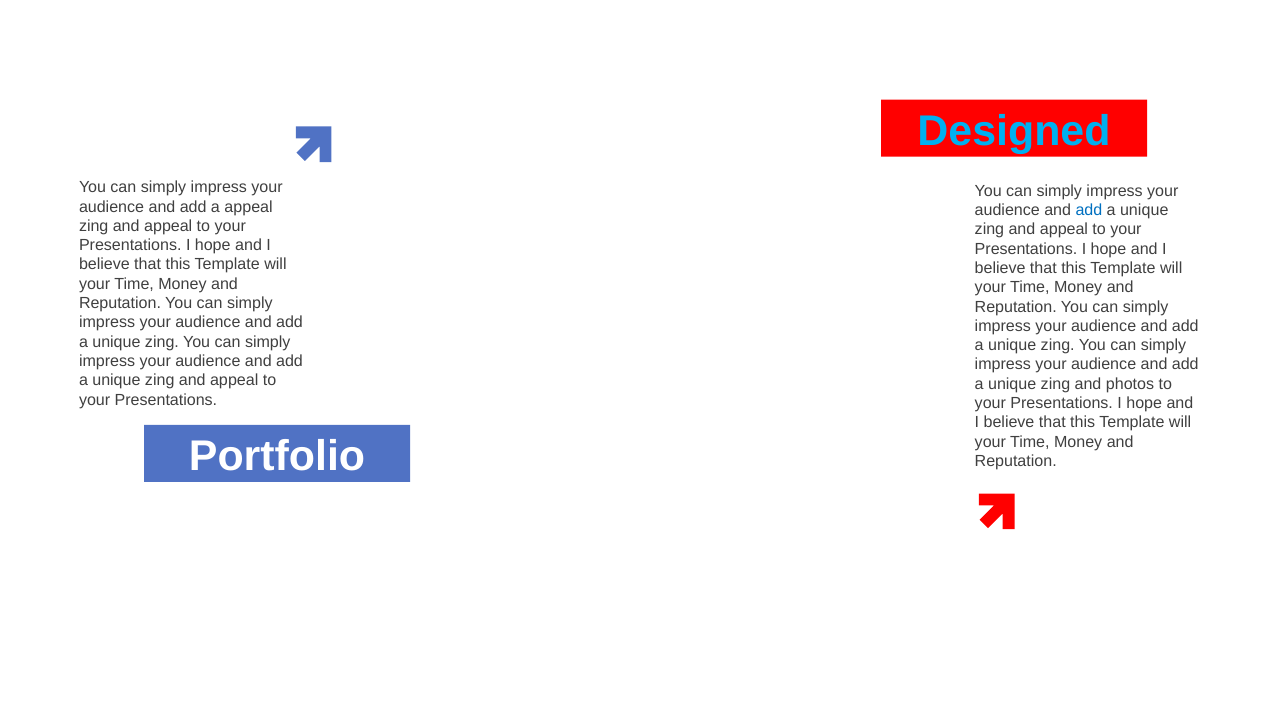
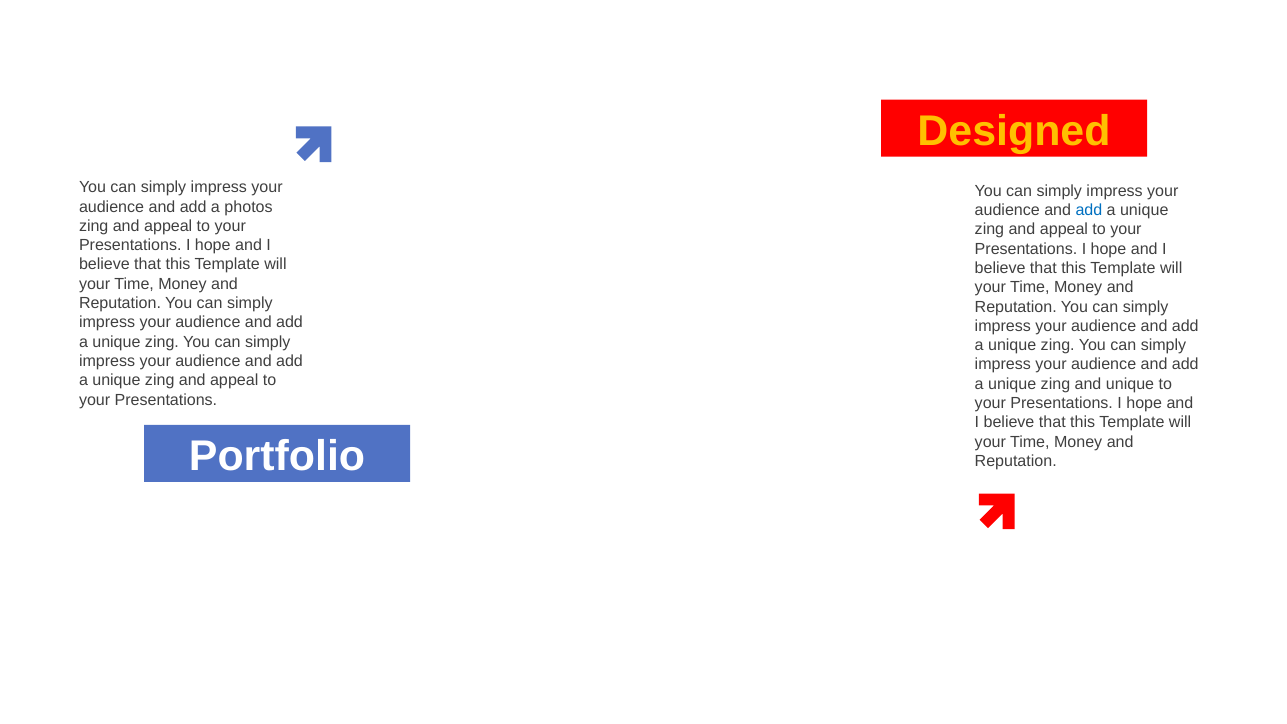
Designed colour: light blue -> yellow (1014, 131)
a appeal: appeal -> photos (249, 207)
and photos: photos -> unique (1130, 384)
